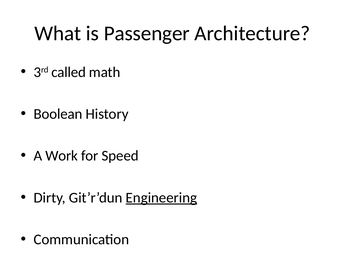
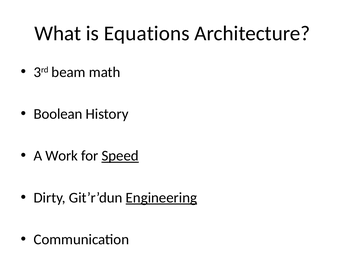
Passenger: Passenger -> Equations (147, 33)
called: called -> beam (69, 72)
Speed underline: none -> present (120, 156)
